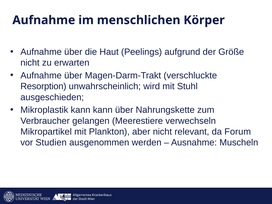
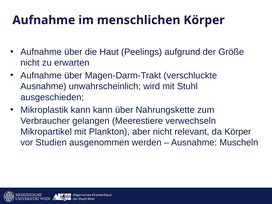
Resorption: Resorption -> Ausnahme (43, 86)
da Forum: Forum -> Körper (238, 132)
